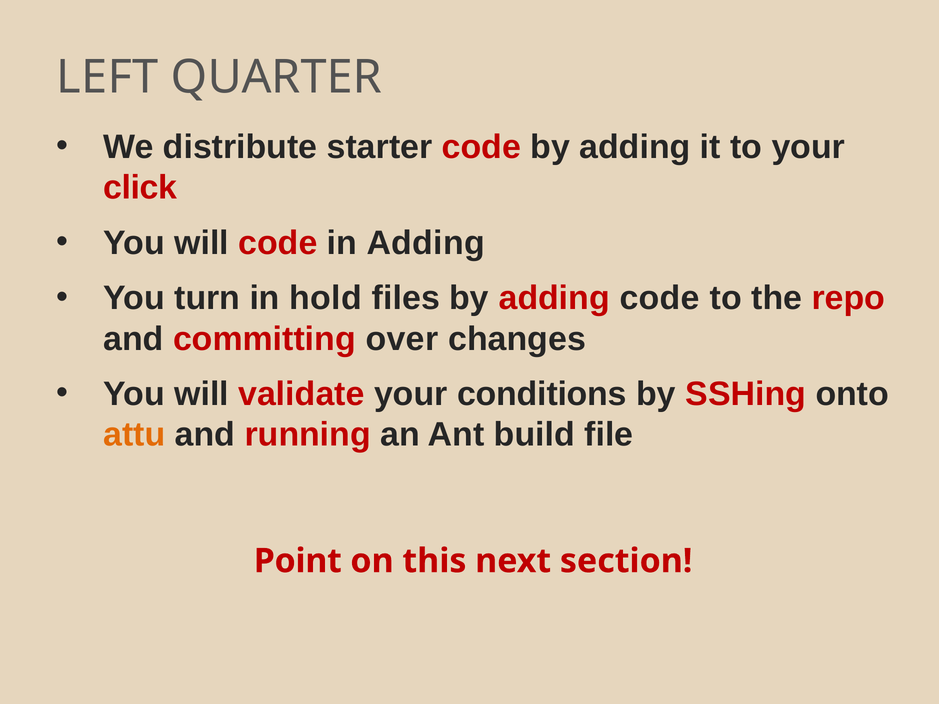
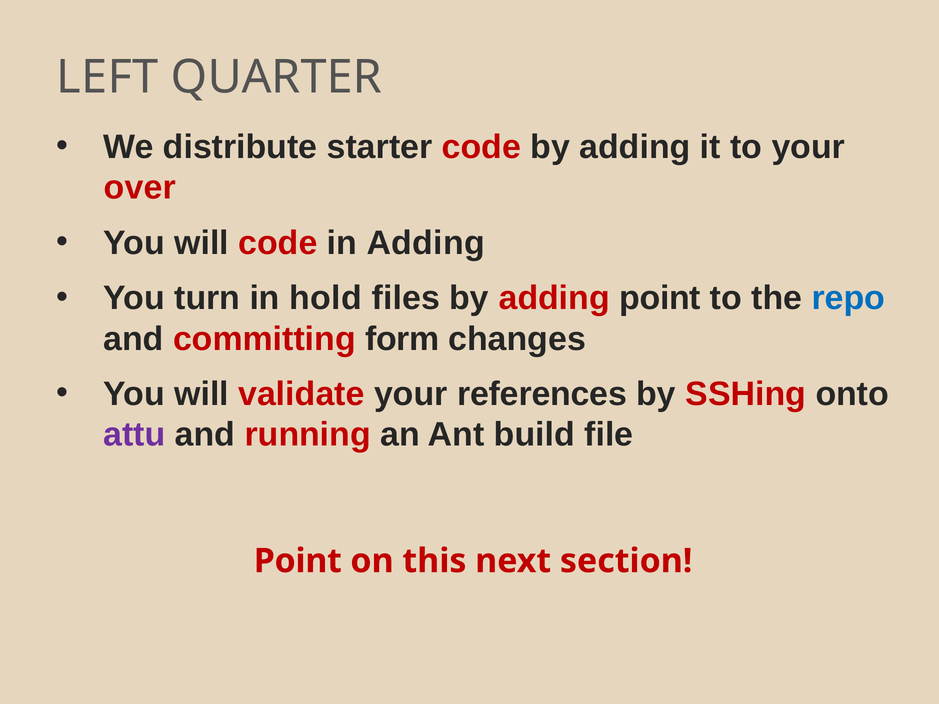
click: click -> over (140, 188)
adding code: code -> point (660, 298)
repo colour: red -> blue (848, 298)
over: over -> form (402, 339)
conditions: conditions -> references (542, 394)
attu colour: orange -> purple (134, 435)
